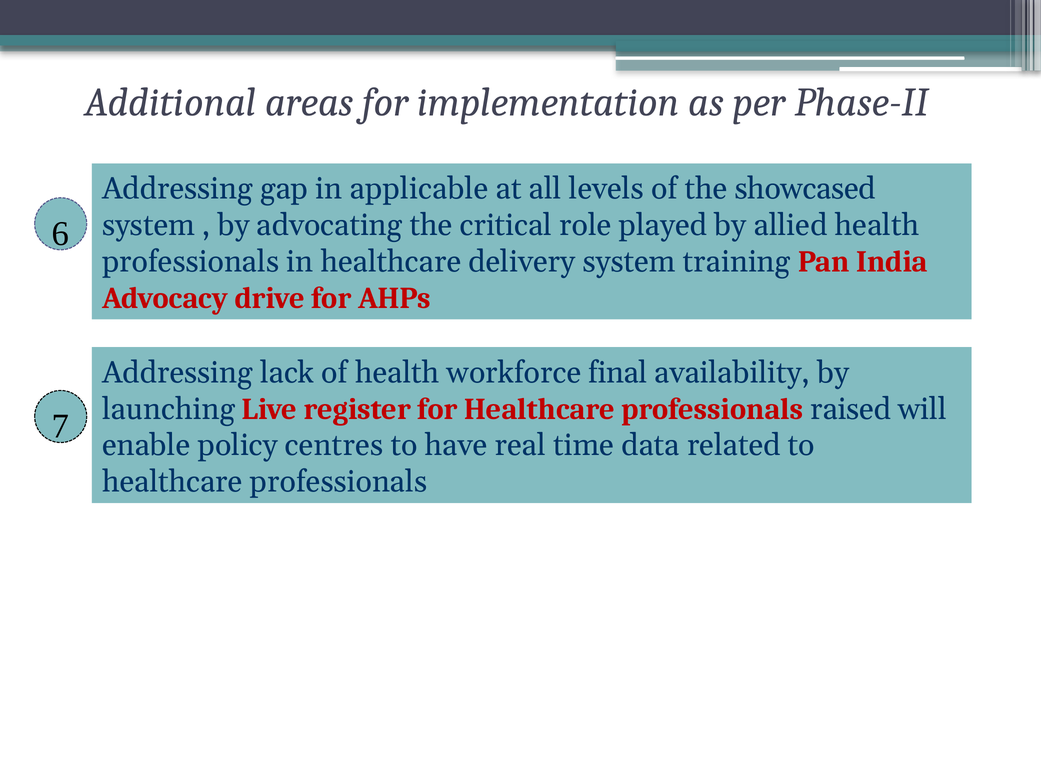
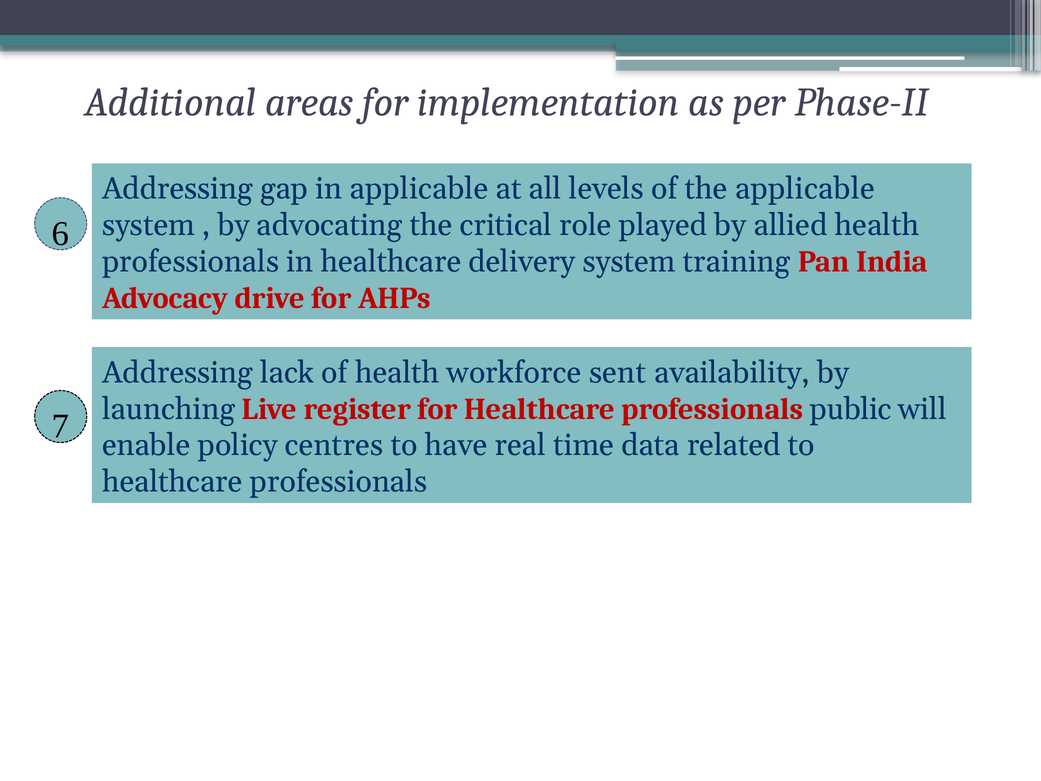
the showcased: showcased -> applicable (805, 189)
final: final -> sent (618, 372)
raised: raised -> public (851, 409)
